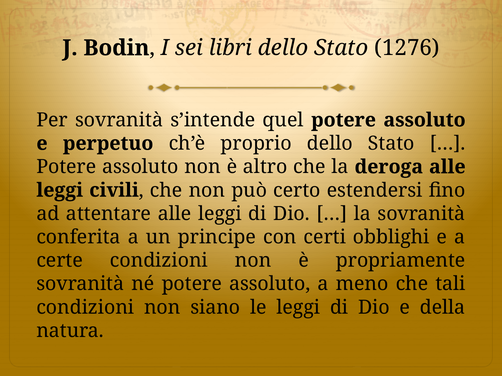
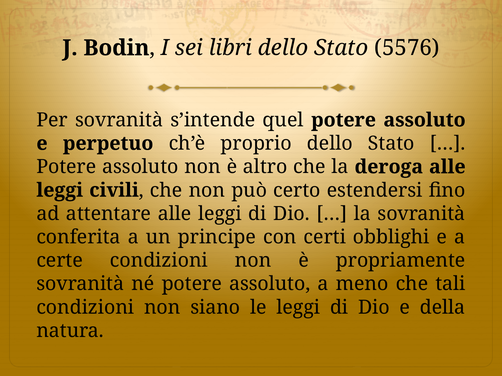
1276: 1276 -> 5576 (407, 48)
